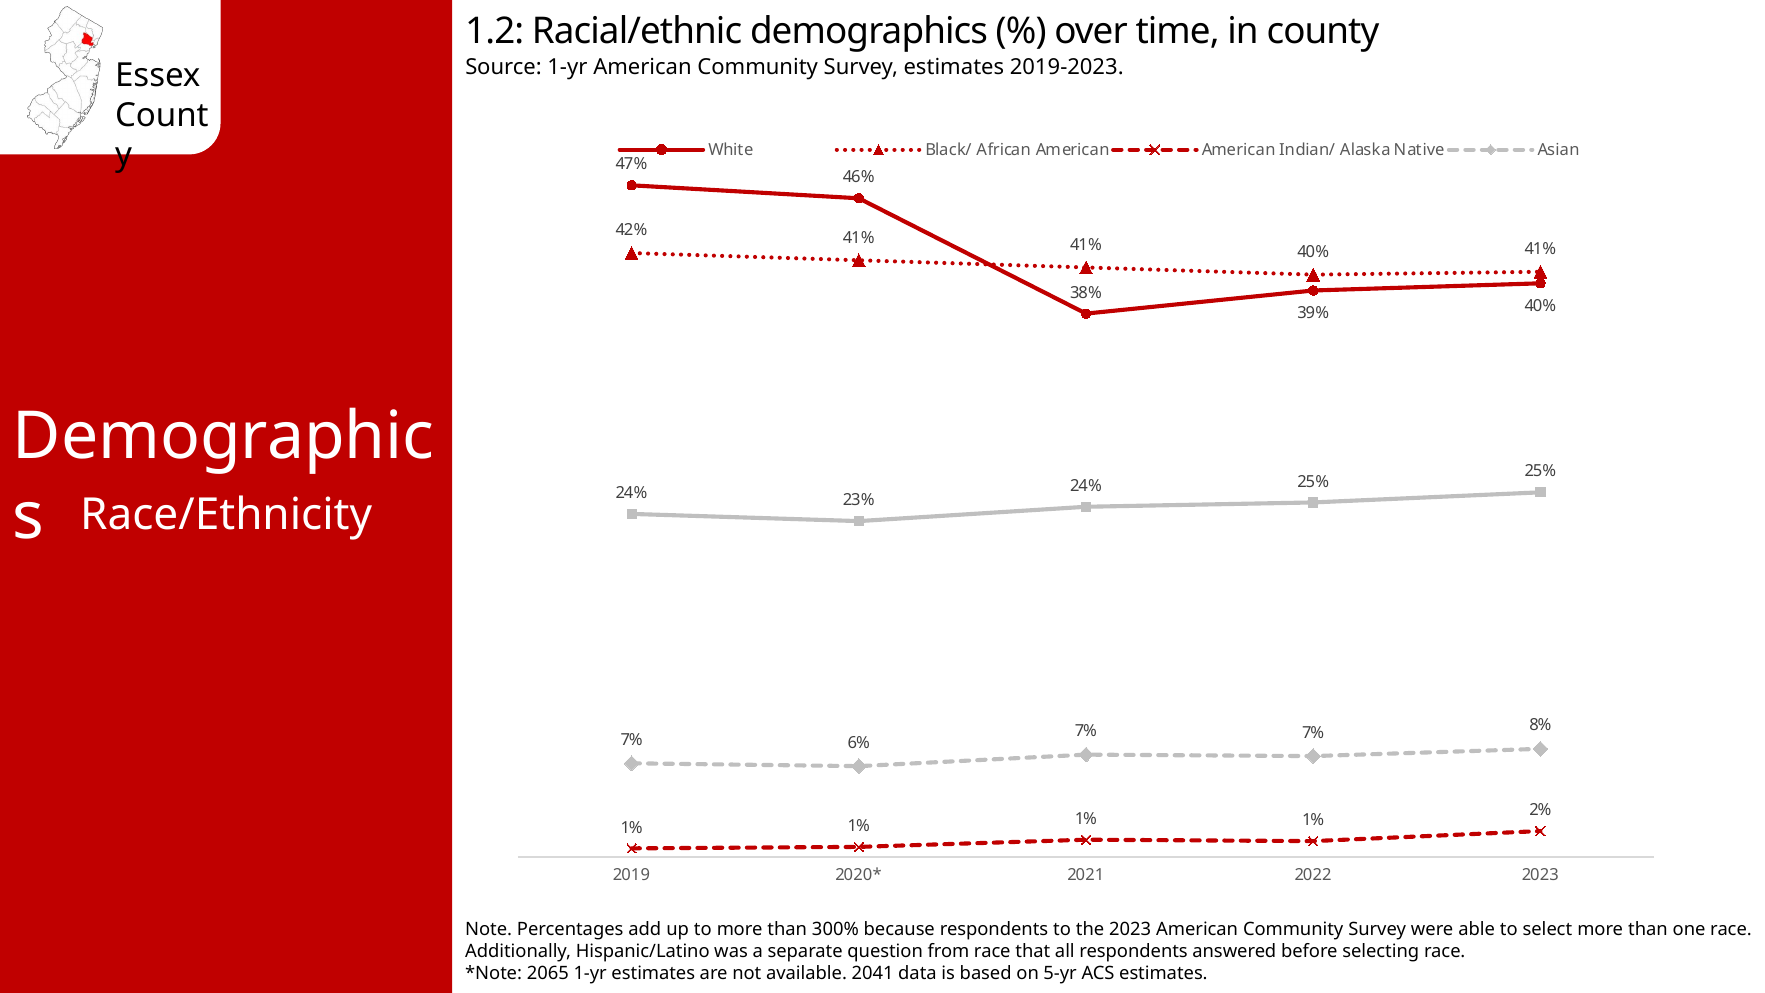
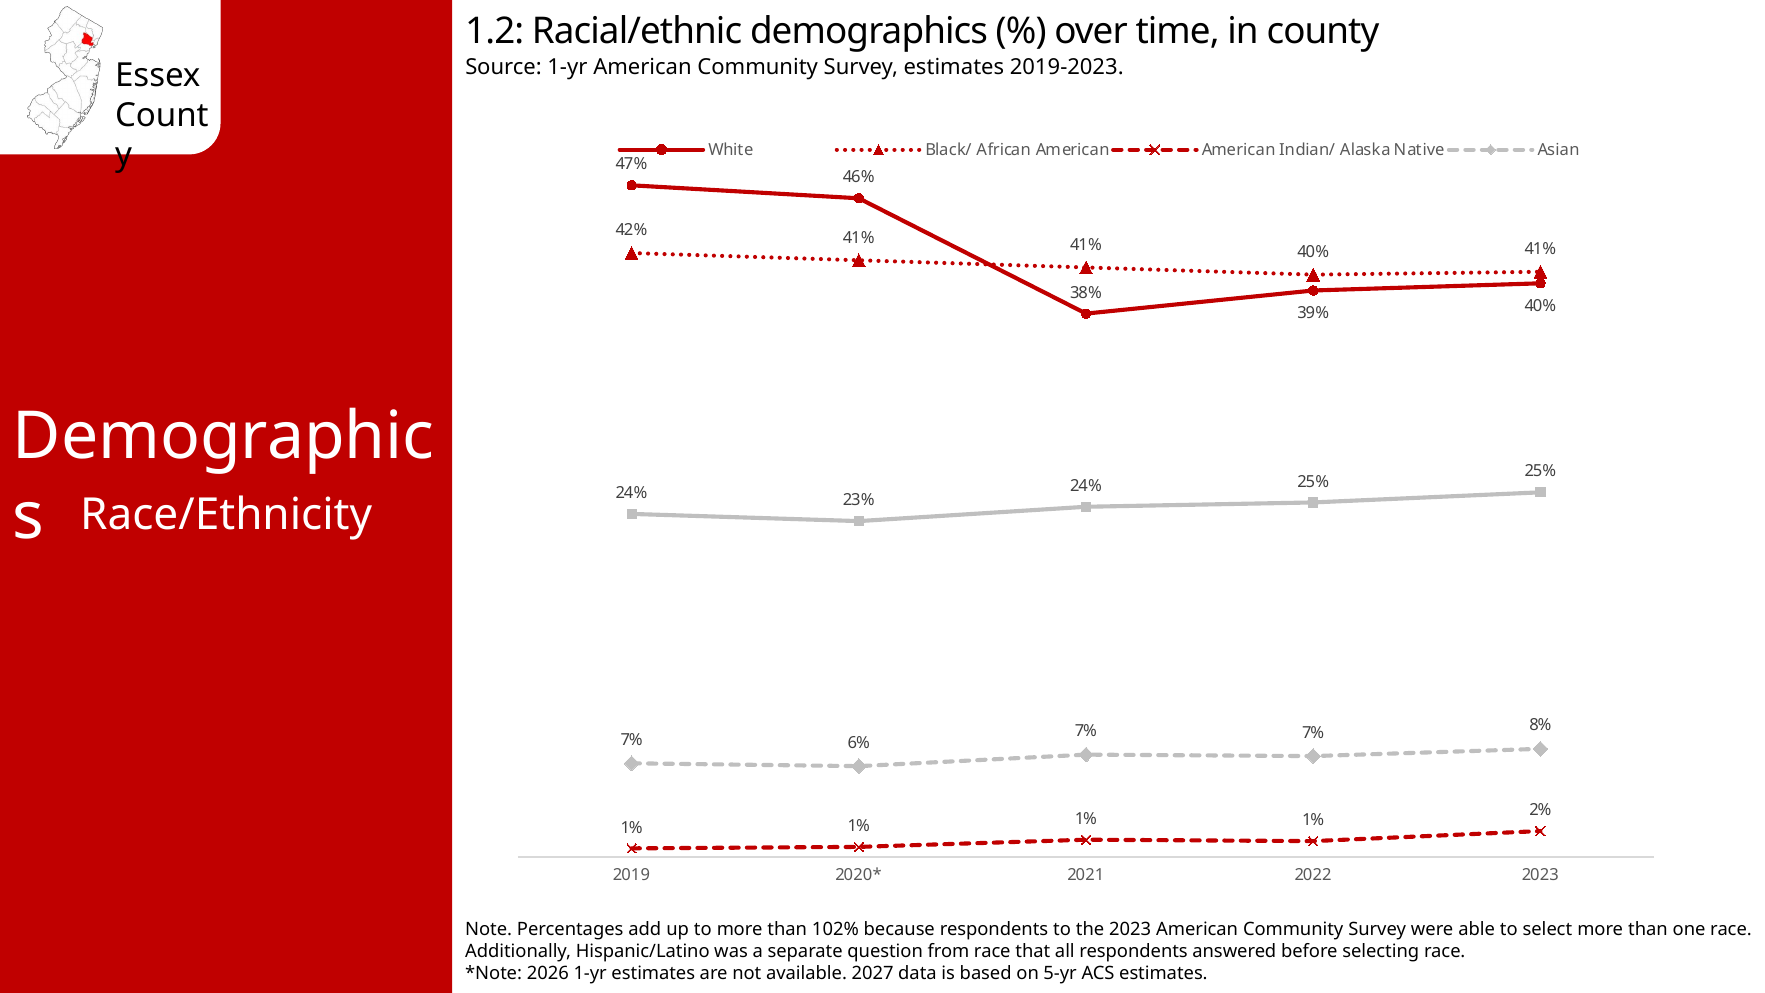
300%: 300% -> 102% (835, 929)
2065: 2065 -> 2026 (548, 973)
2041: 2041 -> 2027 (873, 973)
